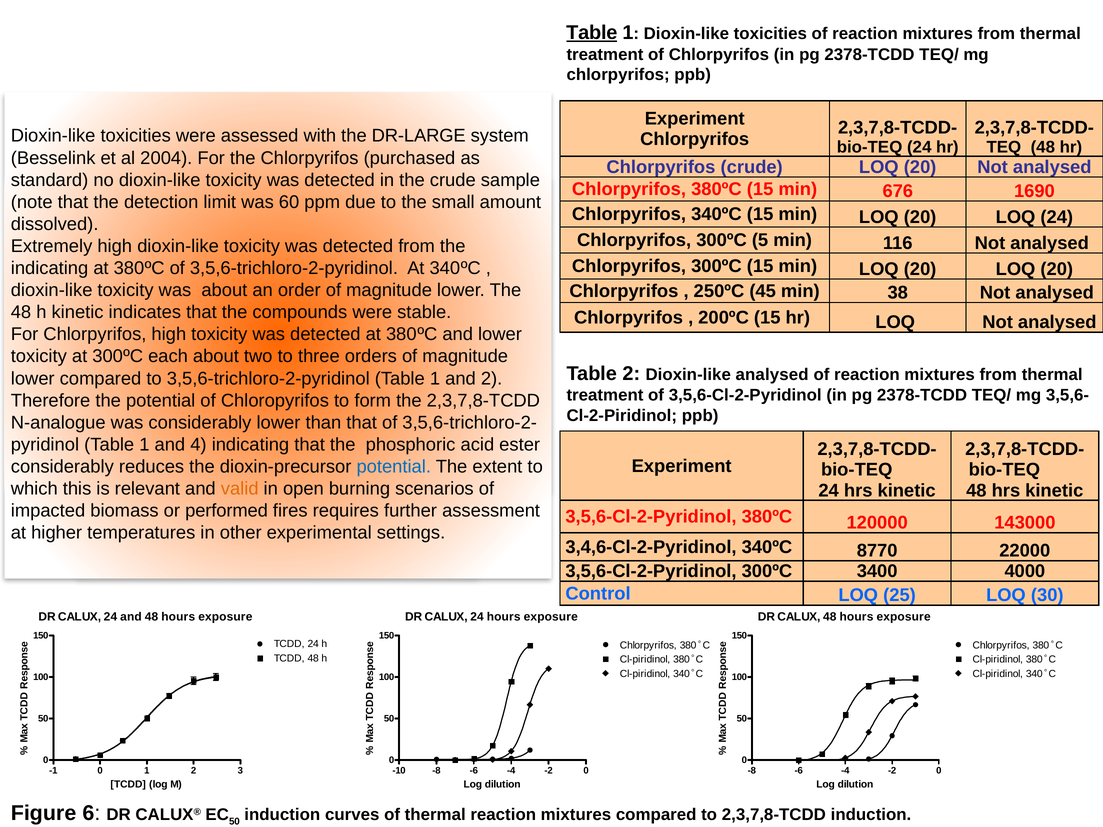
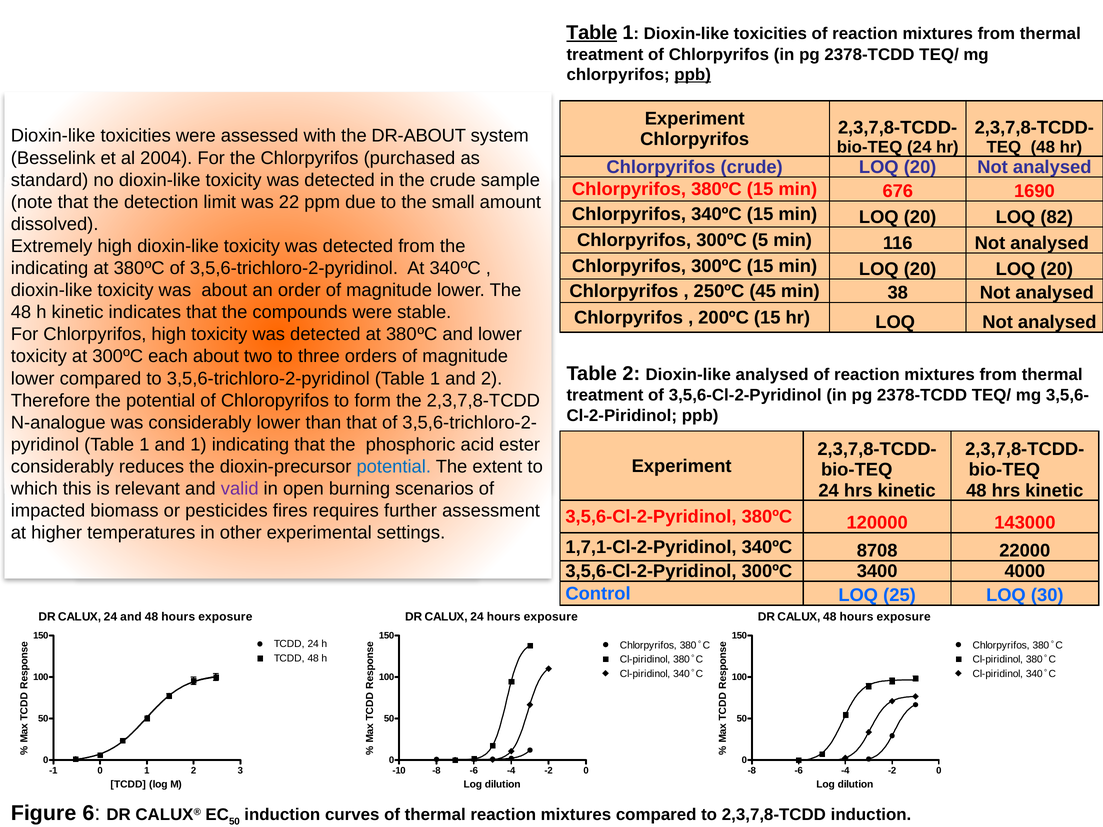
ppb underline: none -> present (693, 75)
DR-LARGE: DR-LARGE -> DR-ABOUT (419, 136)
60: 60 -> 22 (289, 202)
LOQ 24: 24 -> 82 (1057, 217)
and 4: 4 -> 1 (198, 445)
valid colour: orange -> purple (240, 489)
performed: performed -> pesticides (226, 511)
3,4,6-Cl-2-Pyridinol: 3,4,6-Cl-2-Pyridinol -> 1,7,1-Cl-2-Pyridinol (651, 547)
8770: 8770 -> 8708 (877, 551)
